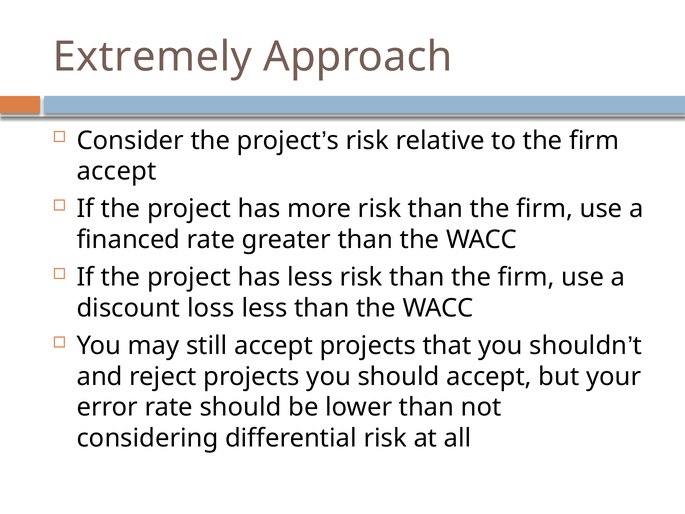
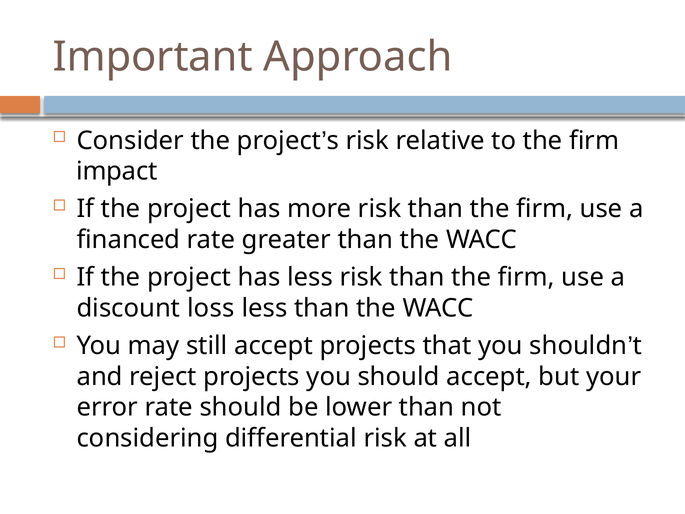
Extremely: Extremely -> Important (153, 57)
accept: accept -> impact (117, 171)
